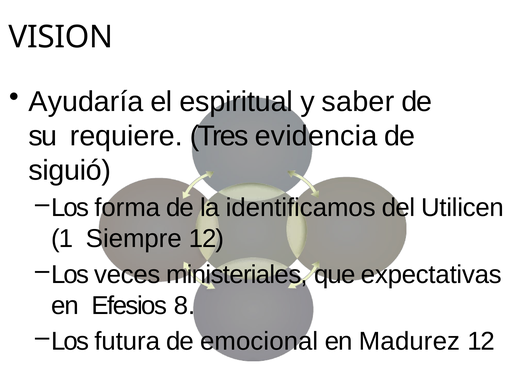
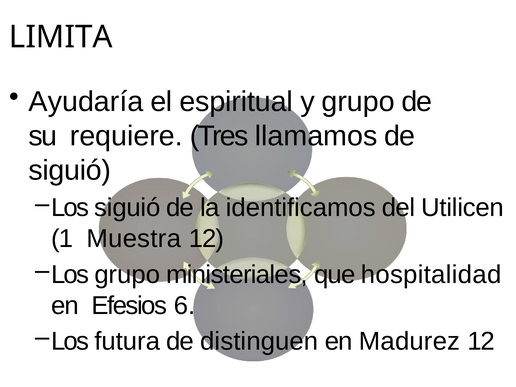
VISION: VISION -> LIMITA (61, 37)
y saber: saber -> grupo (358, 102)
evidencia: evidencia -> llamamos (316, 136)
Los forma: forma -> siguió (127, 208)
Siempre: Siempre -> Muestra (134, 239)
Los veces: veces -> grupo (127, 275)
expectativas: expectativas -> hospitalidad (431, 275)
8: 8 -> 6 (185, 305)
emocional: emocional -> distinguen (259, 341)
